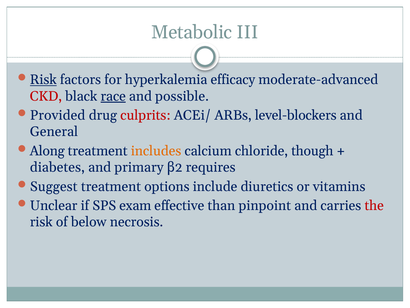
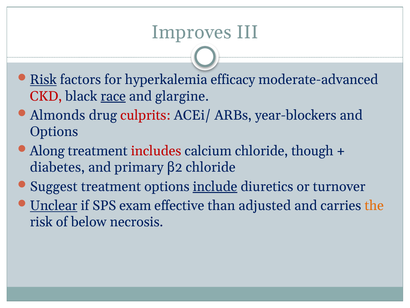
Metabolic: Metabolic -> Improves (191, 32)
possible: possible -> glargine (182, 96)
Provided: Provided -> Almonds (58, 115)
level-blockers: level-blockers -> year-blockers (296, 115)
General: General -> Options (54, 132)
includes colour: orange -> red (156, 151)
β2 requires: requires -> chloride (211, 167)
include underline: none -> present (215, 186)
vitamins: vitamins -> turnover (339, 186)
Unclear underline: none -> present (54, 205)
pinpoint: pinpoint -> adjusted (265, 205)
the colour: red -> orange (374, 205)
